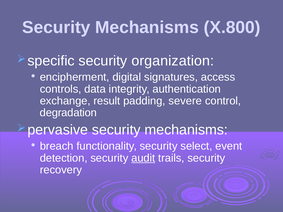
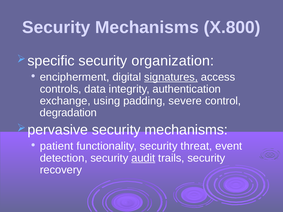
signatures underline: none -> present (171, 77)
result: result -> using (107, 101)
breach: breach -> patient (57, 146)
select: select -> threat (196, 146)
